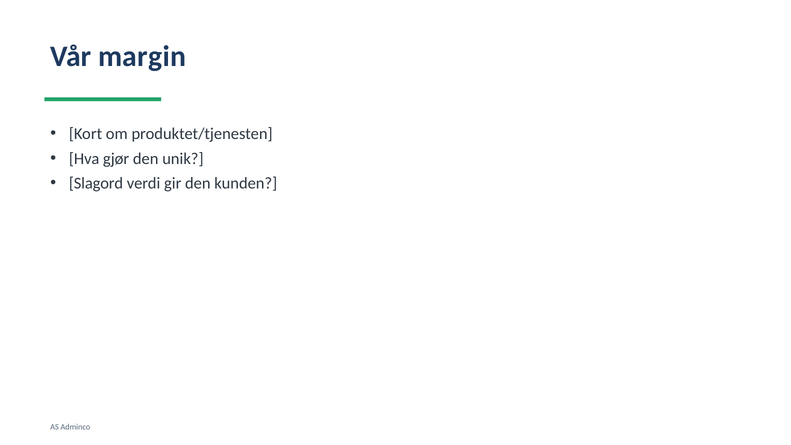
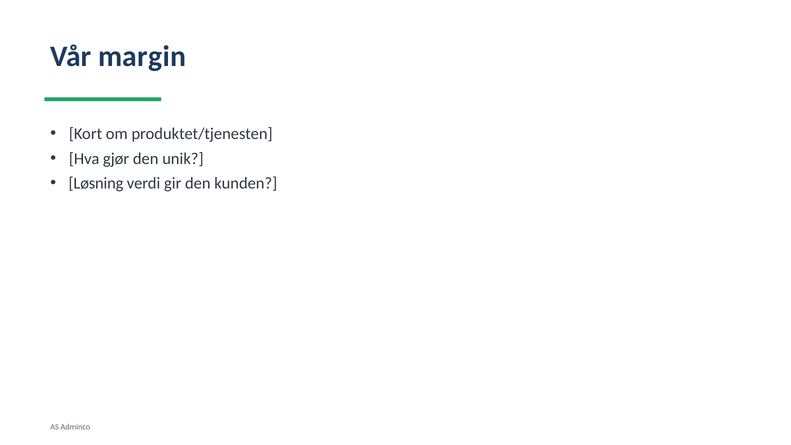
Slagord: Slagord -> Løsning (96, 183)
